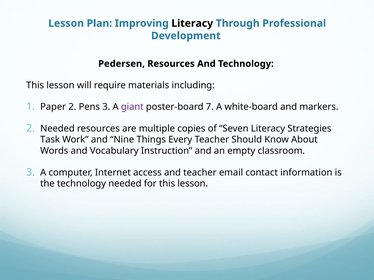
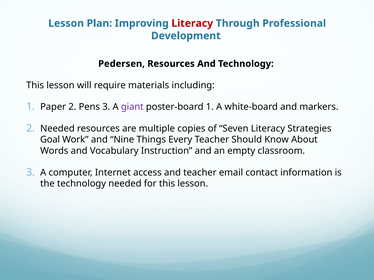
Literacy colour: black -> red (192, 23)
poster-board 7: 7 -> 1 (210, 107)
Task: Task -> Goal (50, 140)
